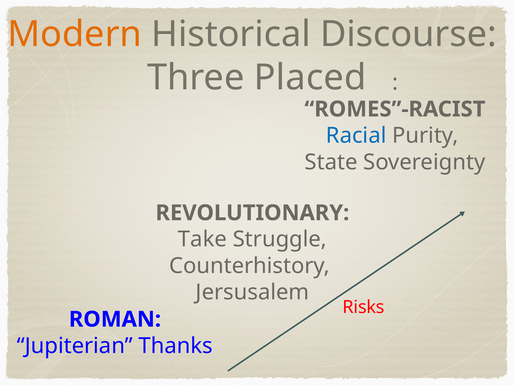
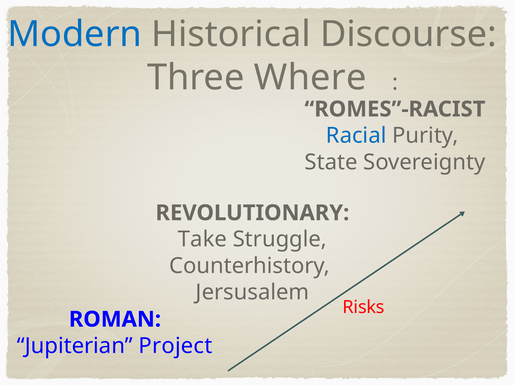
Modern colour: orange -> blue (75, 34)
Placed: Placed -> Where (310, 78)
Thanks: Thanks -> Project (175, 346)
